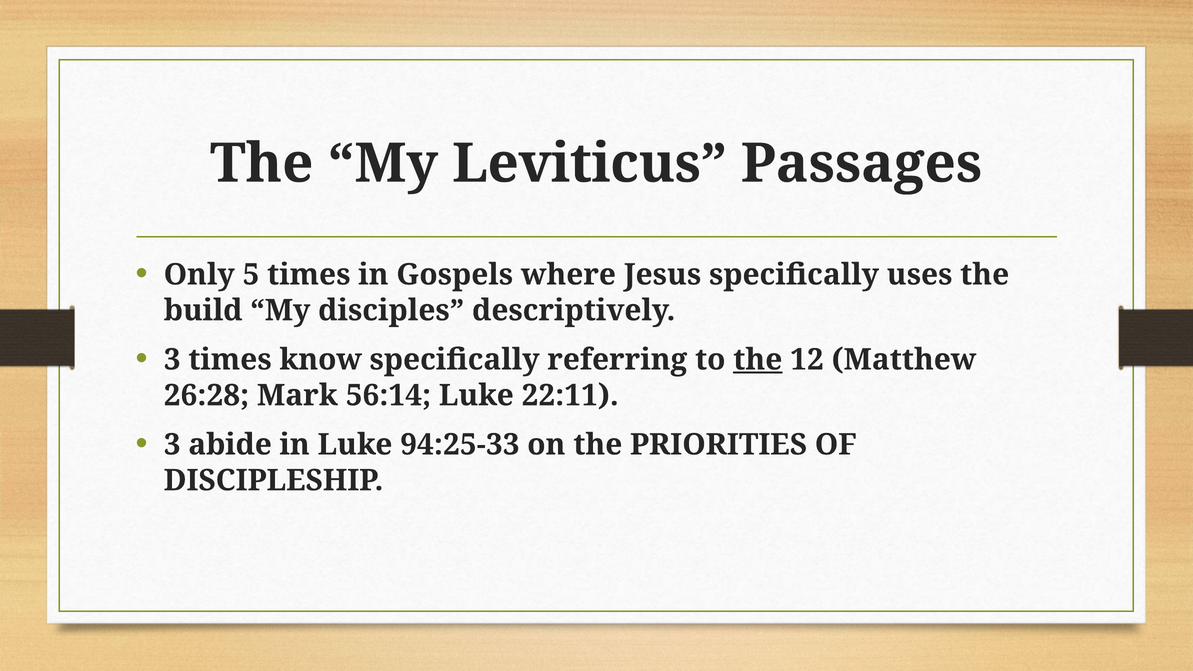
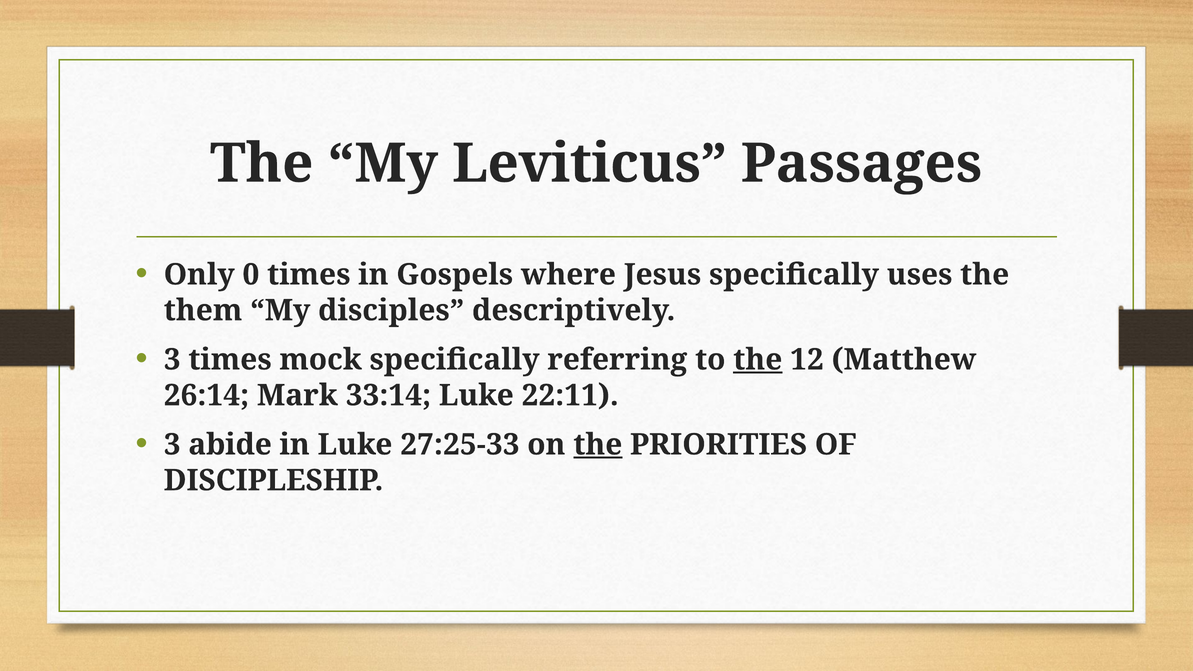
5: 5 -> 0 (251, 275)
build: build -> them (203, 310)
know: know -> mock (321, 360)
26:28: 26:28 -> 26:14 (206, 395)
56:14: 56:14 -> 33:14 (388, 395)
94:25-33: 94:25-33 -> 27:25-33 (460, 445)
the underline: none -> present (598, 445)
